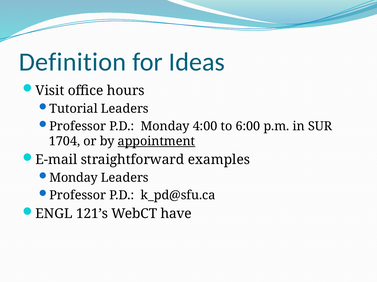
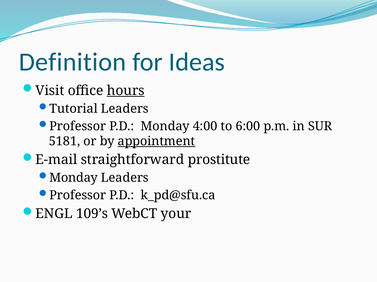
hours underline: none -> present (126, 91)
1704: 1704 -> 5181 (65, 142)
examples: examples -> prostitute (219, 160)
121’s: 121’s -> 109’s (92, 214)
have: have -> your (176, 214)
